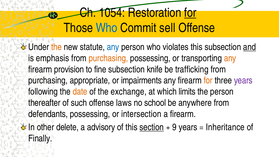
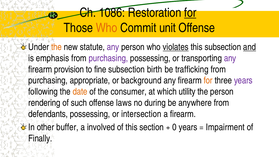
1054: 1054 -> 1086 (112, 13)
Who colour: blue -> orange (107, 28)
sell: sell -> unit (167, 28)
any colour: blue -> purple (113, 47)
violates underline: none -> present (176, 47)
purchasing colour: orange -> purple (108, 58)
any colour: orange -> purple (230, 58)
knife: knife -> birth (155, 69)
impairments: impairments -> background (141, 80)
exchange: exchange -> consumer (129, 92)
limits: limits -> utility (187, 92)
thereafter: thereafter -> rendering (44, 103)
school: school -> during (155, 103)
delete: delete -> buffer (67, 127)
advisory: advisory -> involved (101, 127)
section underline: present -> none (152, 127)
9: 9 -> 0 (174, 127)
Inheritance: Inheritance -> Impairment (225, 127)
